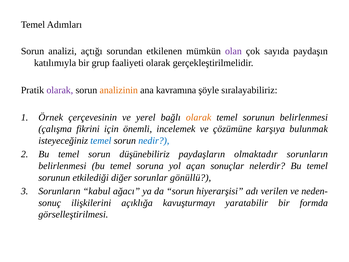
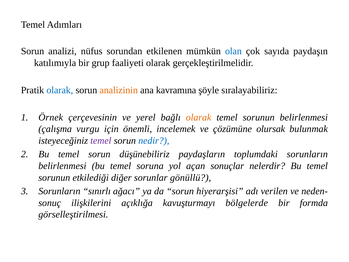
açtığı: açtığı -> nüfus (92, 51)
olan colour: purple -> blue (233, 51)
olarak colour: purple -> blue (60, 90)
fikrini: fikrini -> vurgu (88, 129)
karşıya: karşıya -> olursak (271, 129)
temel colour: blue -> purple (101, 140)
olmaktadır: olmaktadır -> toplumdaki (256, 154)
kabul: kabul -> sınırlı (97, 191)
yaratabilir: yaratabilir -> bölgelerde (247, 203)
